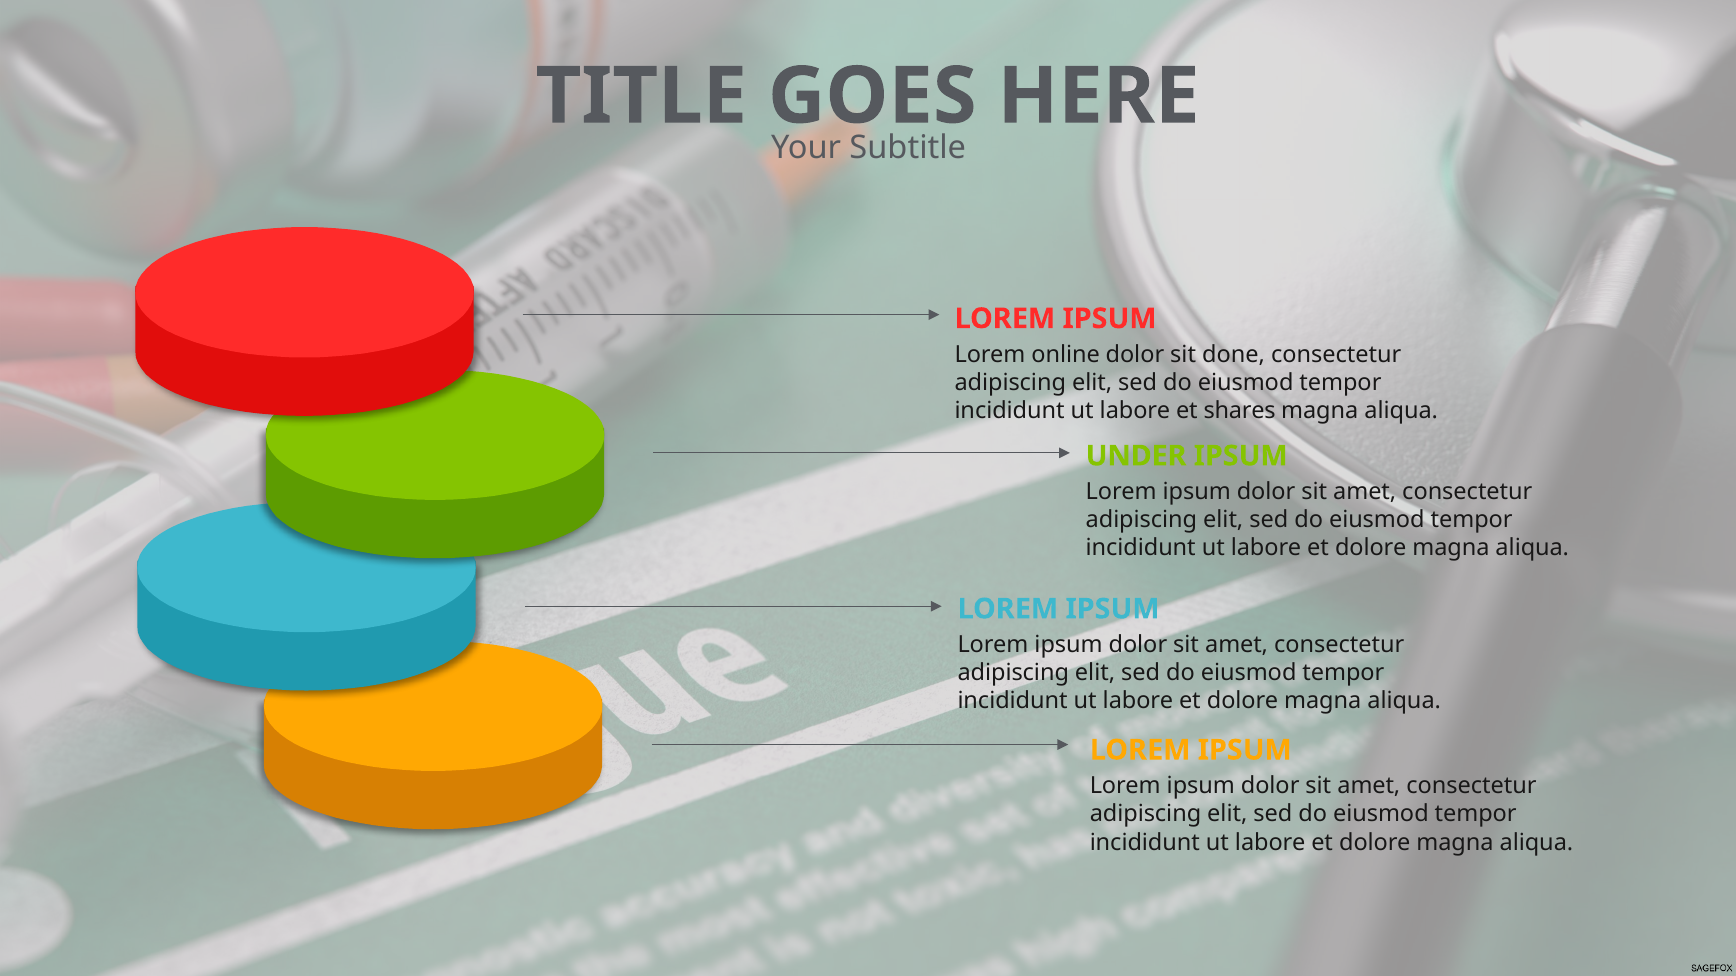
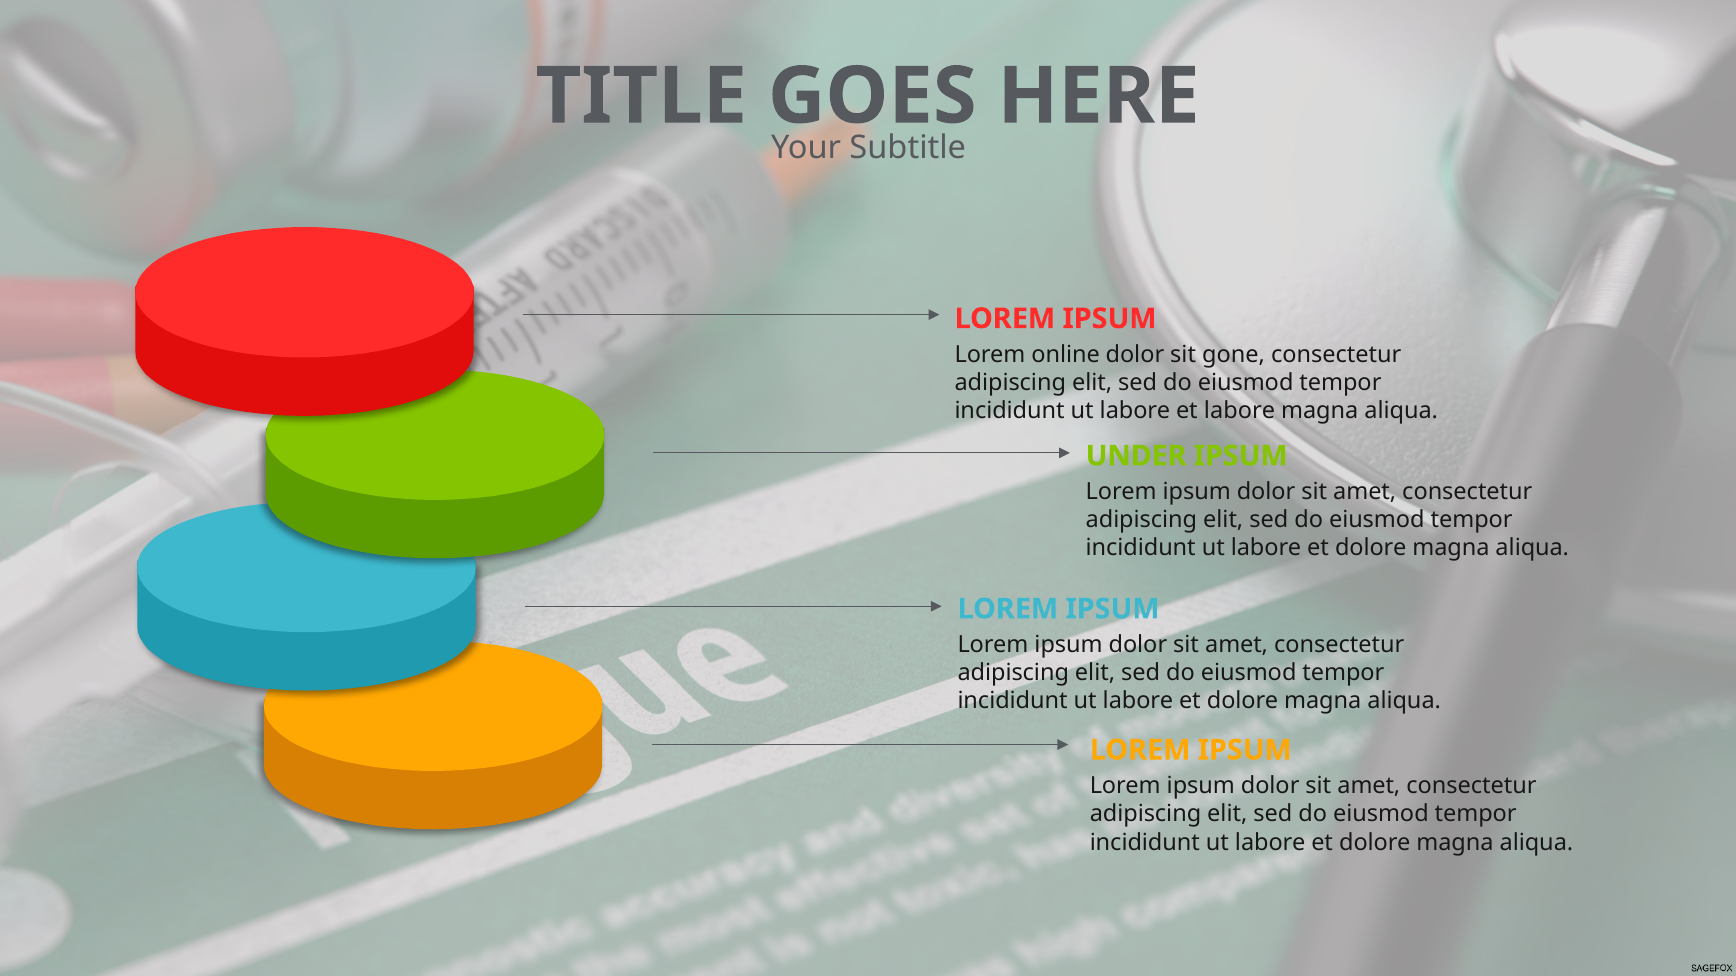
done: done -> gone (1234, 355)
et shares: shares -> labore (1240, 411)
